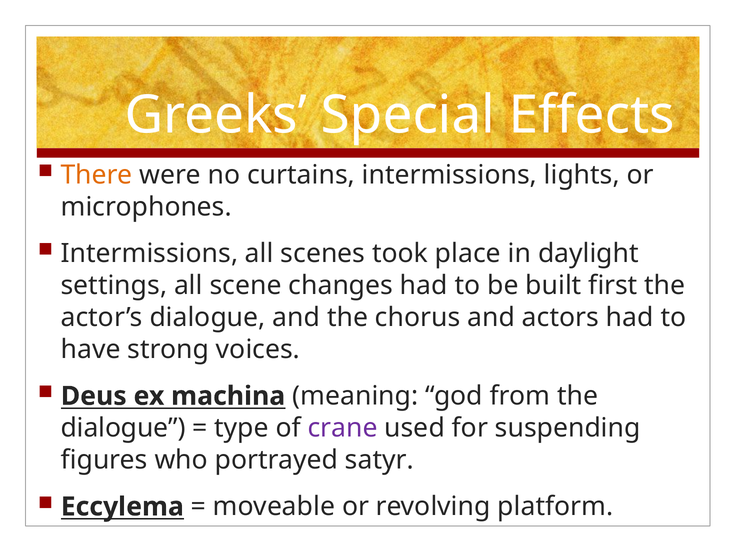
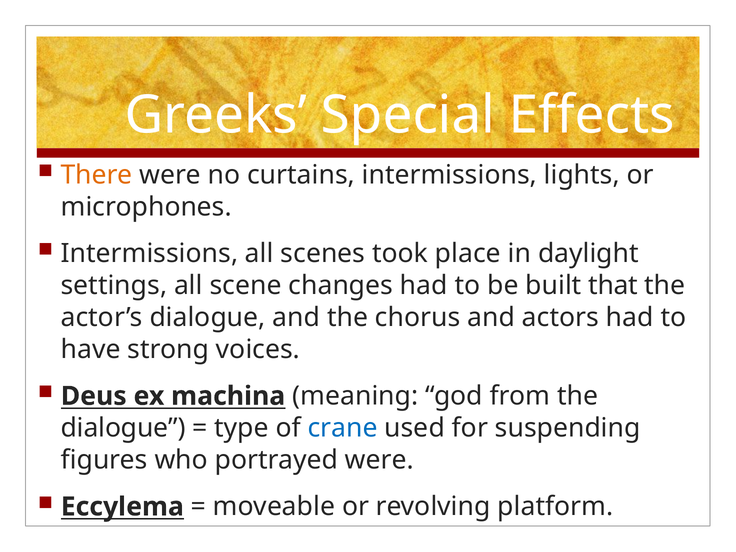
first: first -> that (613, 285)
crane colour: purple -> blue (343, 428)
portrayed satyr: satyr -> were (379, 460)
